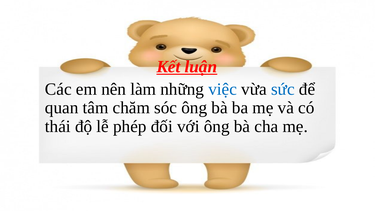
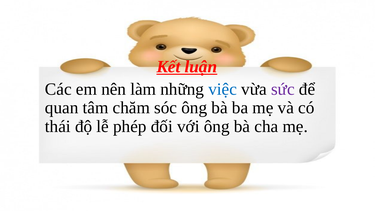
sức colour: blue -> purple (283, 89)
